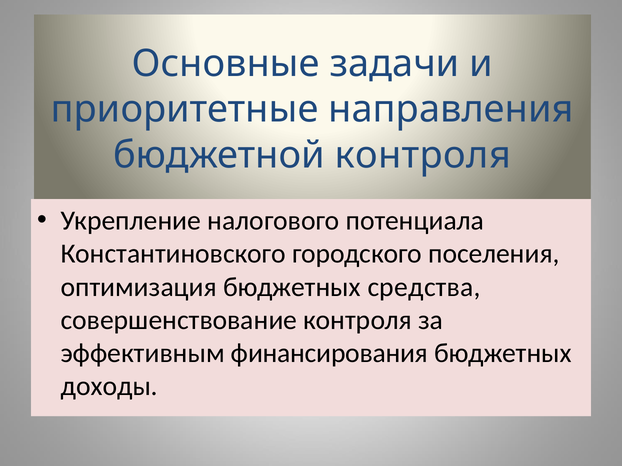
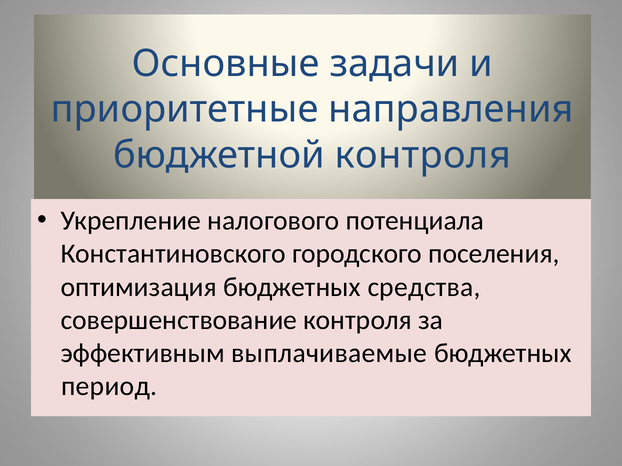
финансирования: финансирования -> выплачиваемые (329, 354)
доходы: доходы -> период (109, 387)
